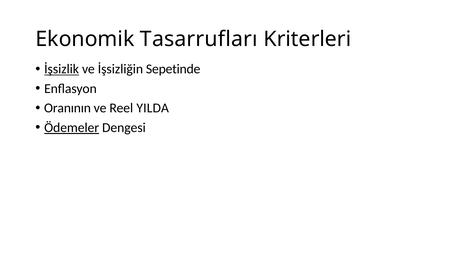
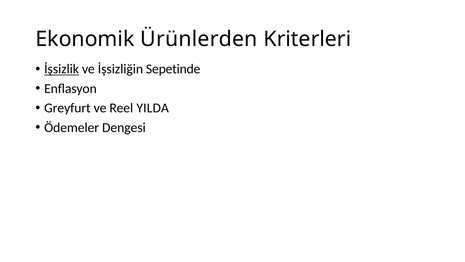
Tasarrufları: Tasarrufları -> Ürünlerden (199, 39)
Oranının: Oranının -> Greyfurt (67, 108)
Ödemeler underline: present -> none (72, 127)
